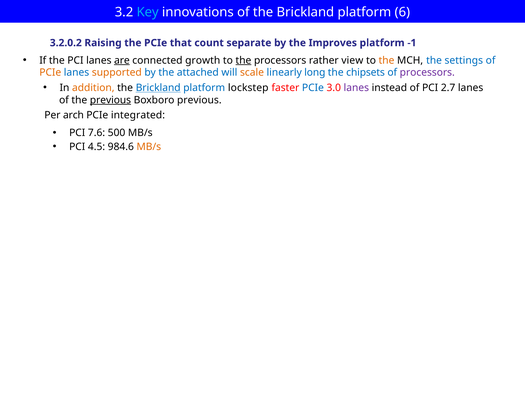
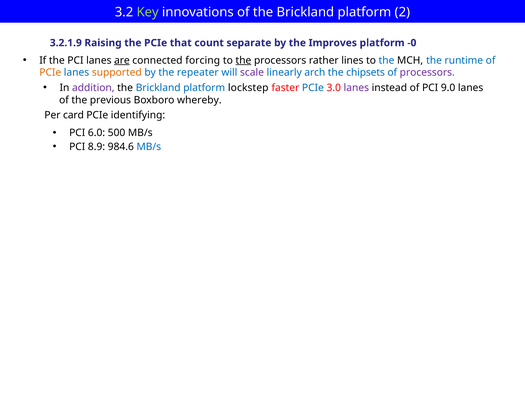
Key colour: light blue -> light green (148, 12)
6: 6 -> 2 (402, 12)
3.2.0.2: 3.2.0.2 -> 3.2.1.9 (66, 43)
-1: -1 -> -0 (412, 43)
growth: growth -> forcing (203, 60)
view: view -> lines (352, 60)
the colour: orange -> blue (387, 60)
settings: settings -> runtime (464, 60)
attached: attached -> repeater (198, 73)
scale colour: orange -> purple (252, 73)
long: long -> arch (315, 73)
addition colour: orange -> purple (93, 88)
Brickland underline: present -> none (158, 88)
2.7: 2.7 -> 9.0 (448, 88)
previous underline: present -> none (110, 100)
Boxboro previous: previous -> whereby (199, 100)
arch: arch -> card (73, 115)
integrated: integrated -> identifying (138, 115)
7.6: 7.6 -> 6.0 (97, 133)
4.5: 4.5 -> 8.9 (97, 147)
MB/s colour: orange -> blue (149, 147)
